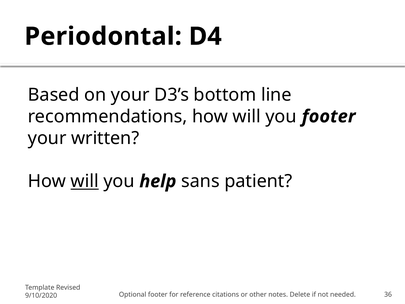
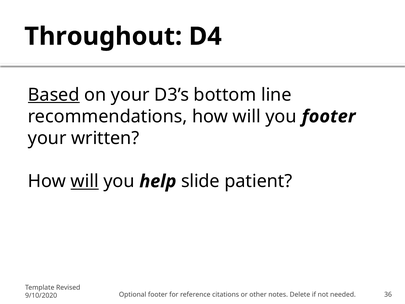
Periodontal: Periodontal -> Throughout (103, 36)
Based underline: none -> present (54, 95)
sans: sans -> slide (200, 181)
